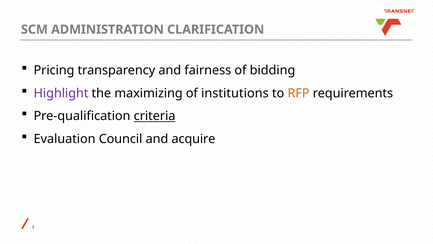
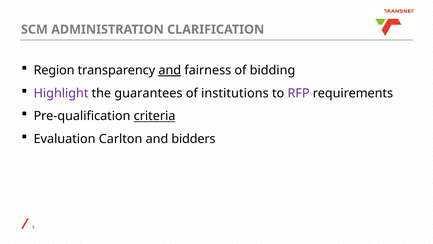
Pricing: Pricing -> Region (54, 70)
and underline: none -> present (170, 70)
maximizing: maximizing -> guarantees (148, 93)
RFP colour: orange -> purple (299, 93)
Council: Council -> Carlton (121, 139)
acquire: acquire -> bidders (193, 139)
